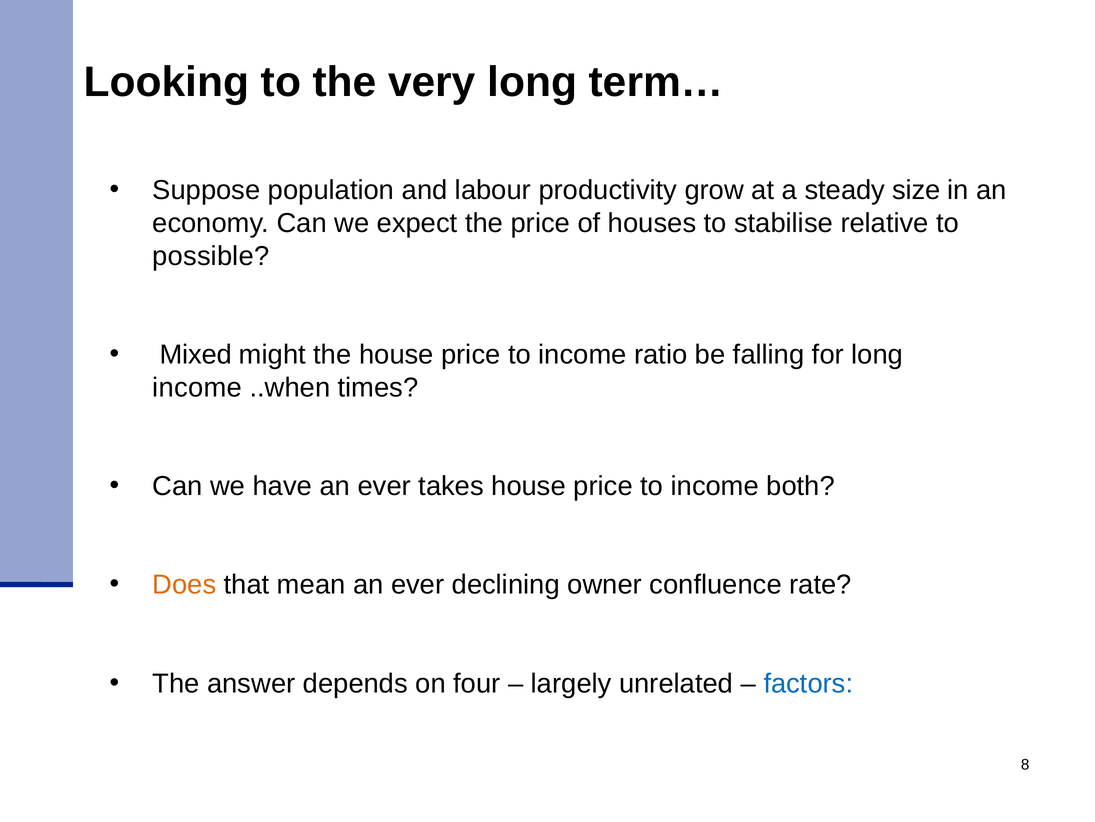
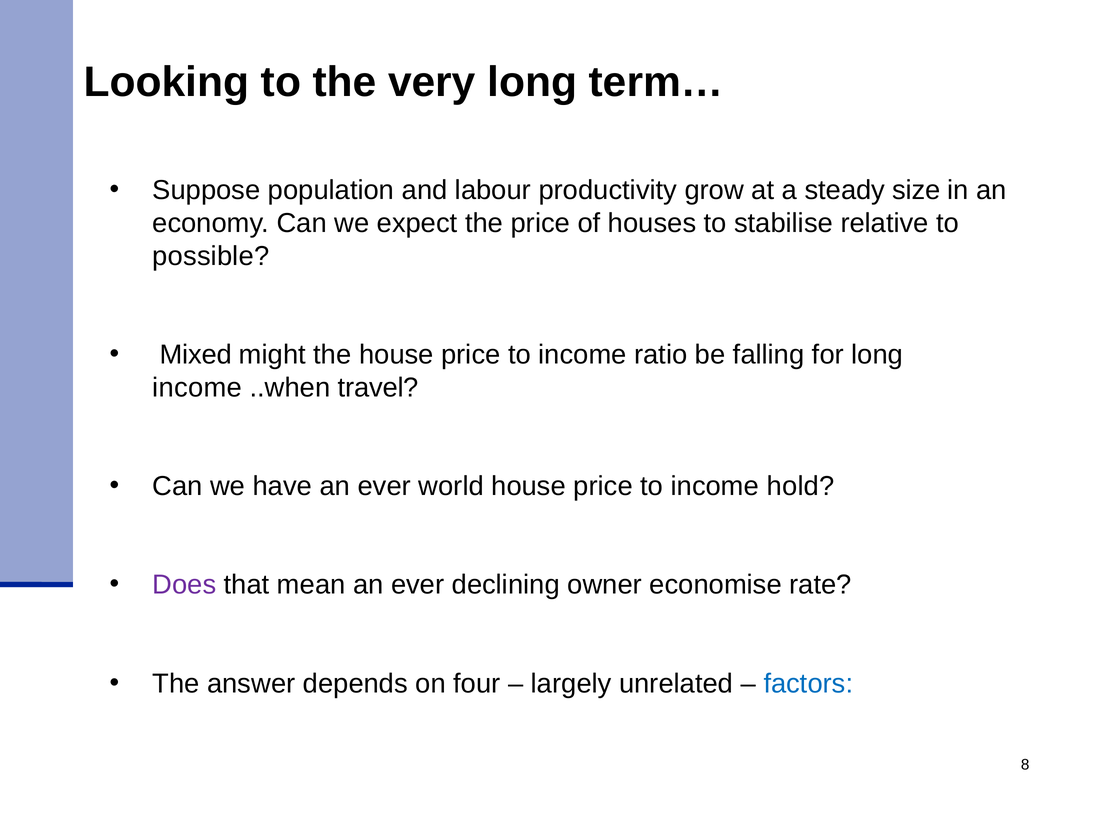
times: times -> travel (378, 387)
takes: takes -> world (451, 486)
both: both -> hold (801, 486)
Does colour: orange -> purple (184, 584)
confluence: confluence -> economise (716, 584)
